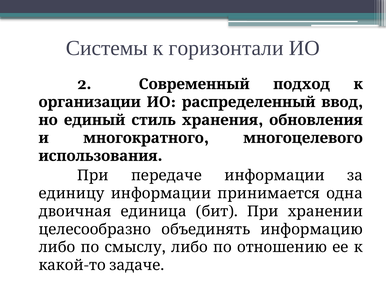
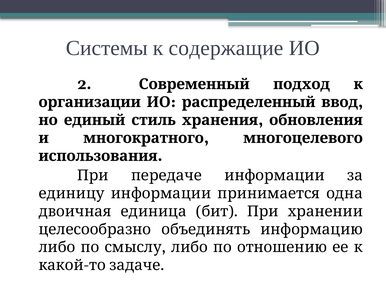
горизонтали: горизонтали -> содержащие (226, 48)
